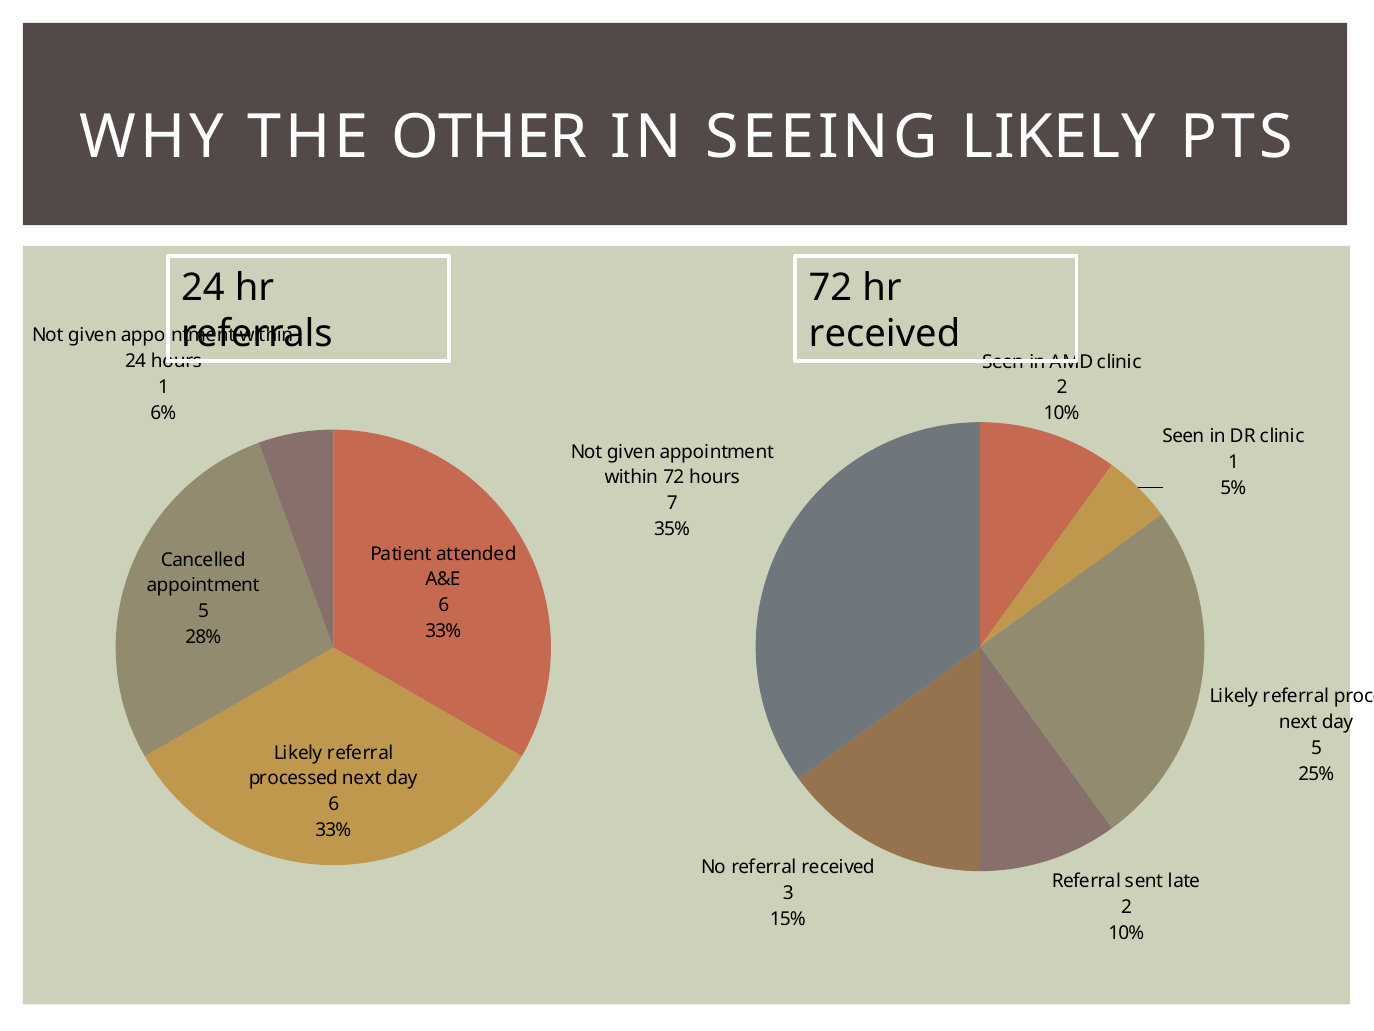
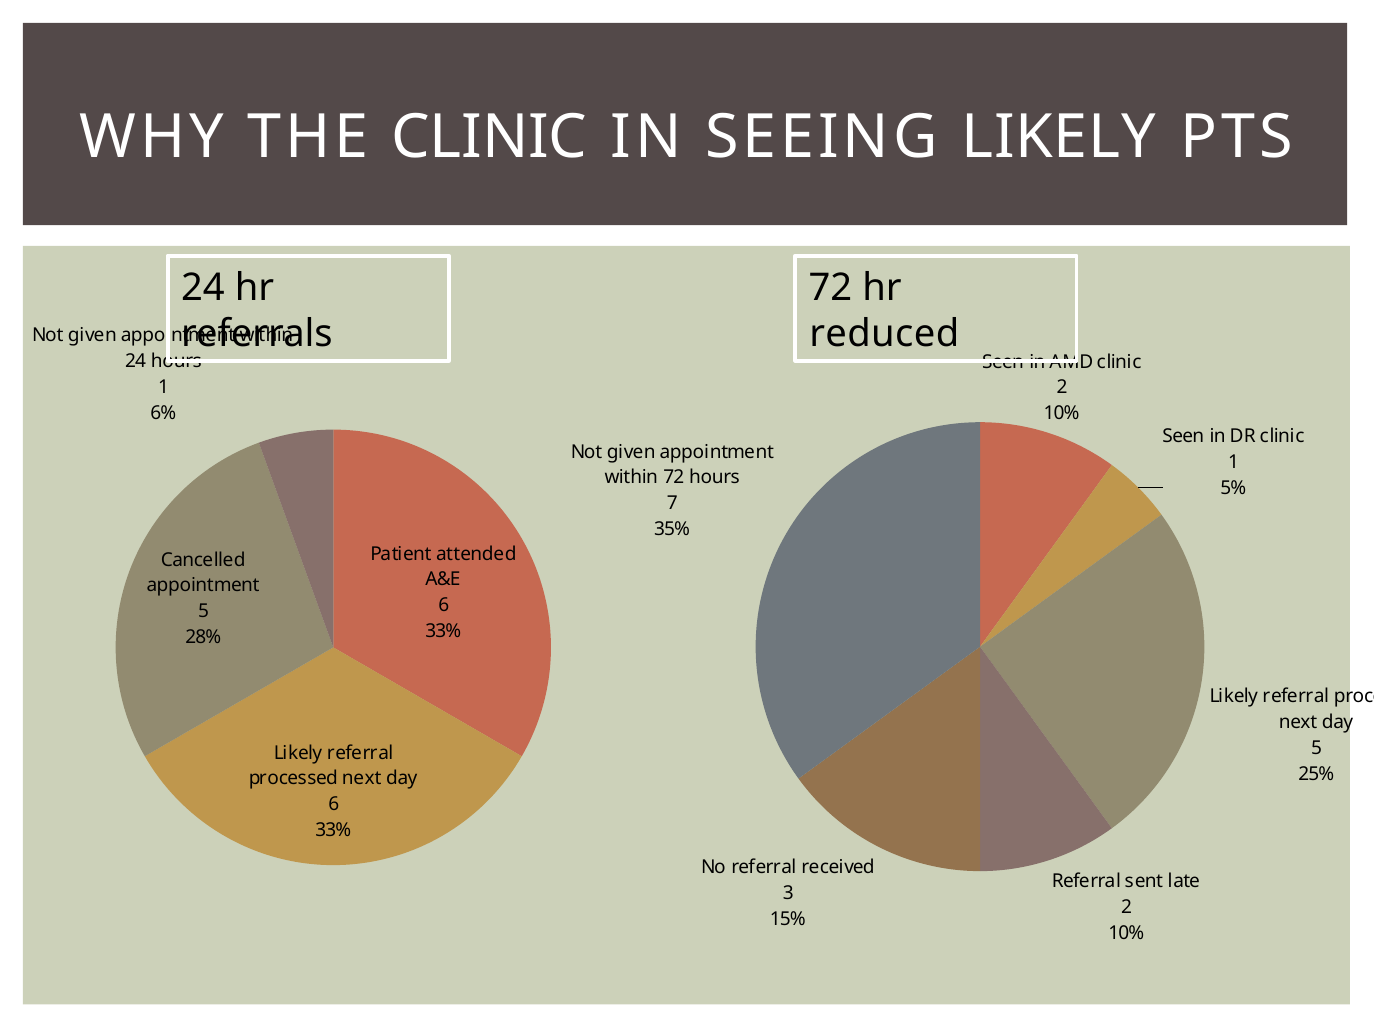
THE OTHER: OTHER -> CLINIC (490, 137)
received: received -> reduced (884, 334)
